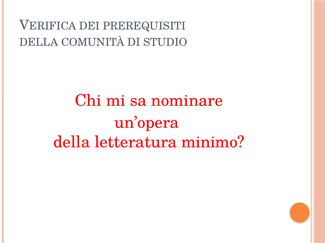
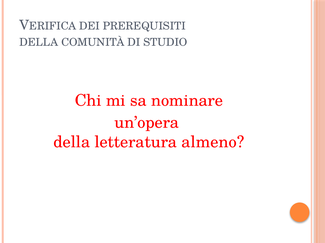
minimo: minimo -> almeno (213, 142)
